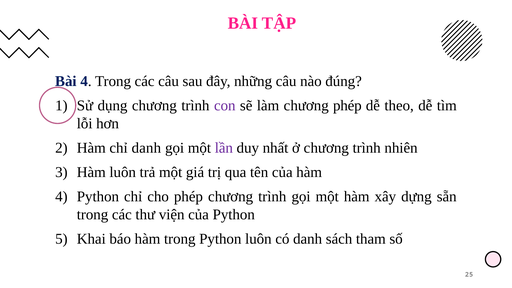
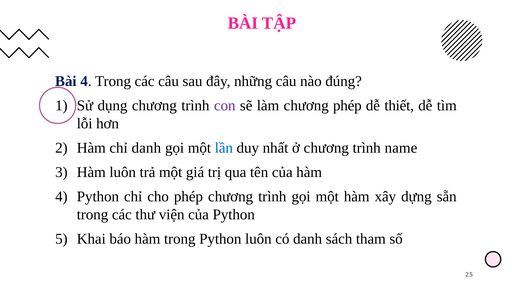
theo: theo -> thiết (399, 106)
lần colour: purple -> blue (224, 148)
nhiên: nhiên -> name (401, 148)
